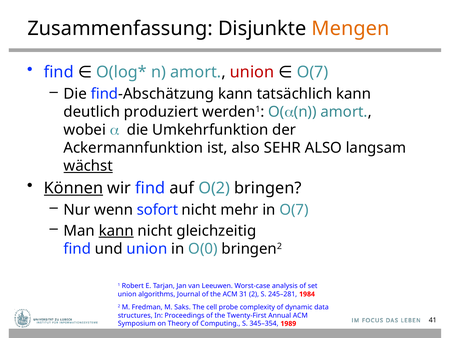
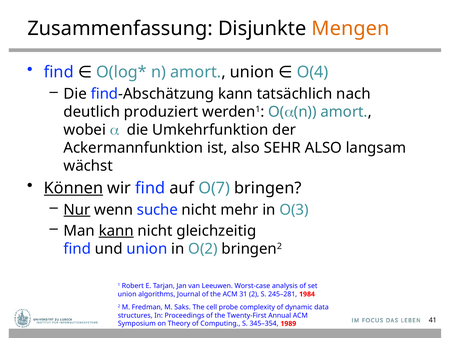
union colour: red -> black (252, 72)
O(7: O(7 -> O(4 (313, 72)
tatsächlich kann: kann -> nach (354, 94)
wächst underline: present -> none (88, 166)
O(2: O(2 -> O(7 (214, 188)
Nur underline: none -> present (77, 209)
sofort: sofort -> suche (157, 209)
in O(7: O(7 -> O(3 (294, 209)
O(0: O(0 -> O(2 (203, 248)
